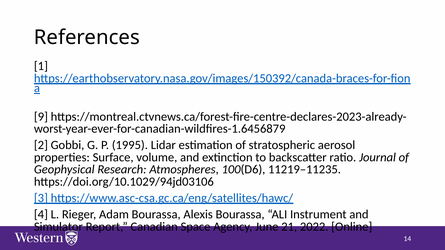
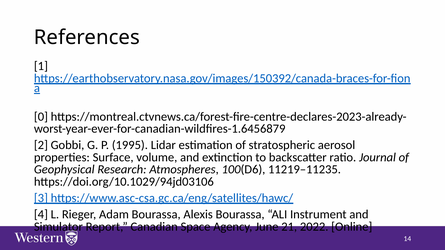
9: 9 -> 0 (41, 117)
